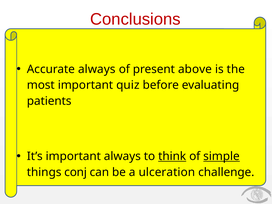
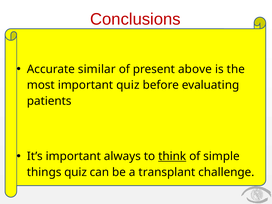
Accurate always: always -> similar (97, 69)
simple underline: present -> none (222, 156)
things conj: conj -> quiz (76, 172)
ulceration: ulceration -> transplant (167, 172)
